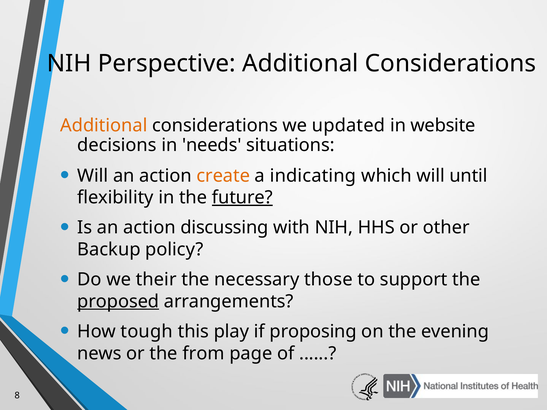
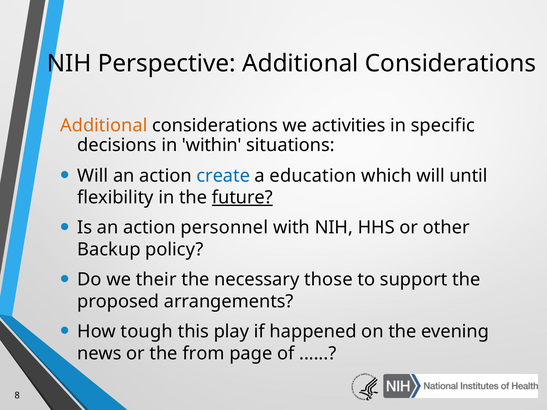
updated: updated -> activities (349, 126)
website: website -> specific (443, 126)
needs: needs -> within (212, 145)
create colour: orange -> blue (223, 176)
indicating: indicating -> education (313, 176)
discussing: discussing -> personnel (224, 228)
proposed underline: present -> none (118, 302)
proposing: proposing -> happened (313, 332)
